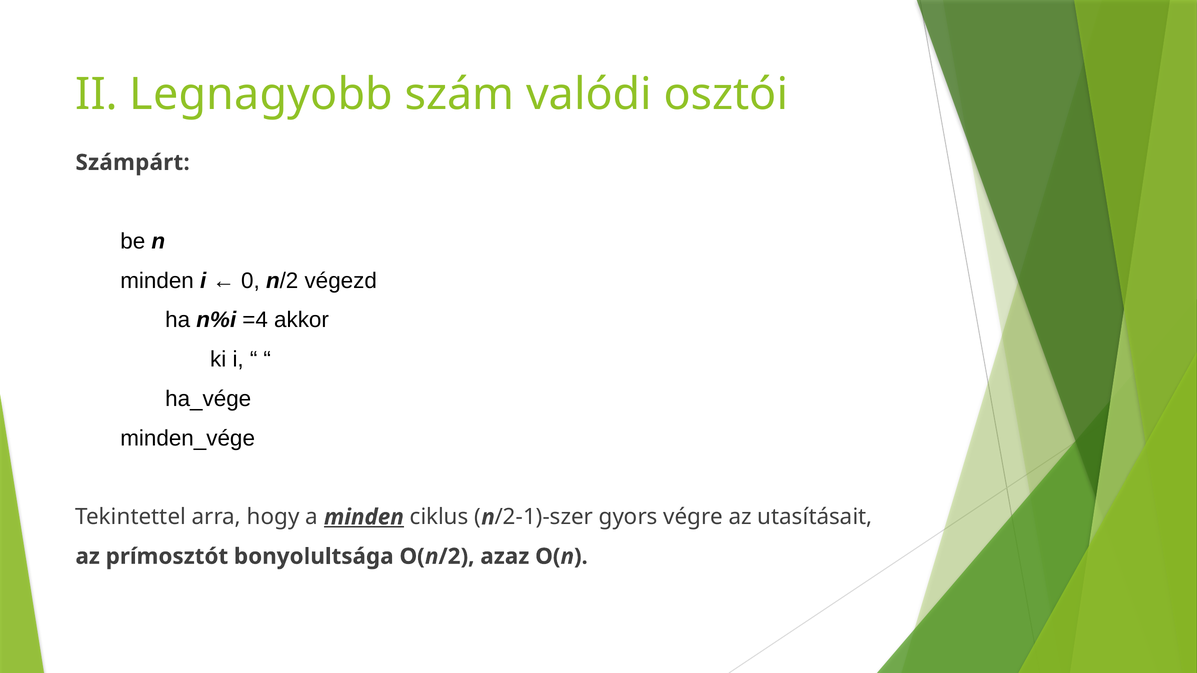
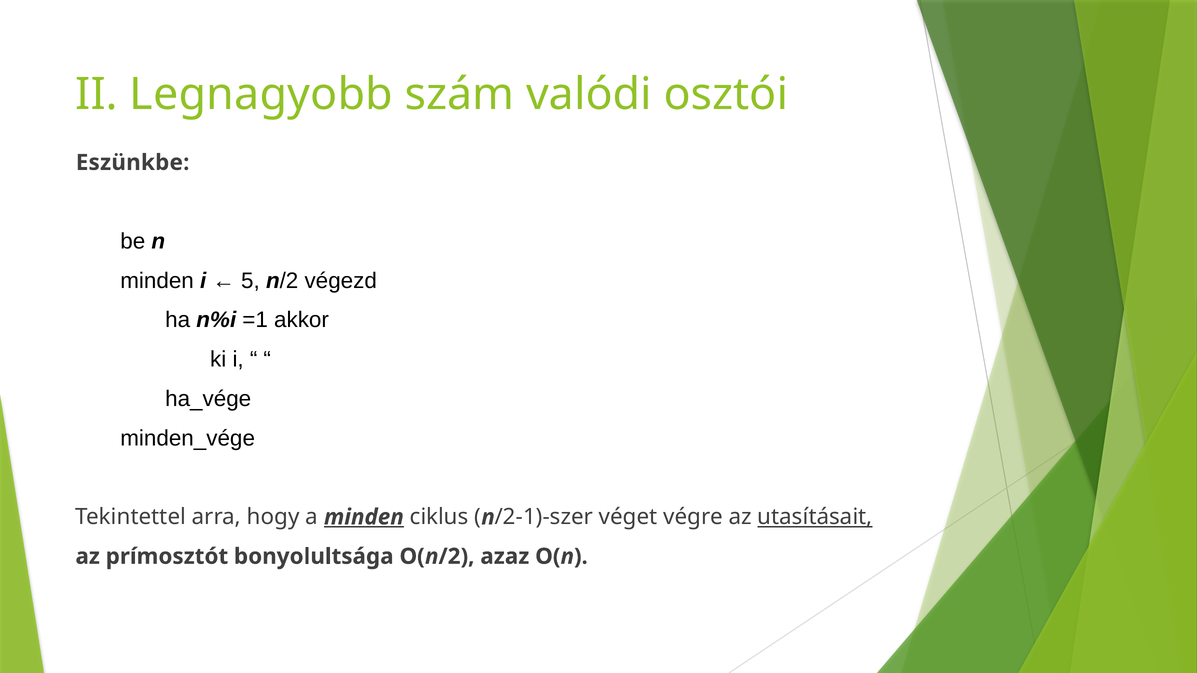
Számpárt: Számpárt -> Eszünkbe (133, 163)
0: 0 -> 5 (250, 281)
=4: =4 -> =1 (255, 320)
gyors: gyors -> véget (628, 517)
utasításait underline: none -> present (815, 517)
